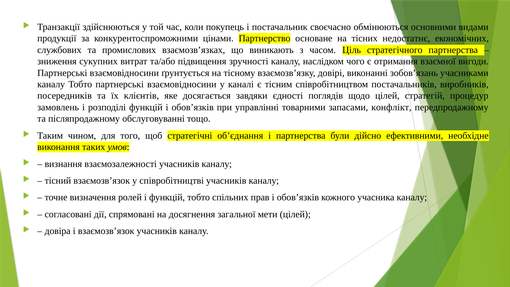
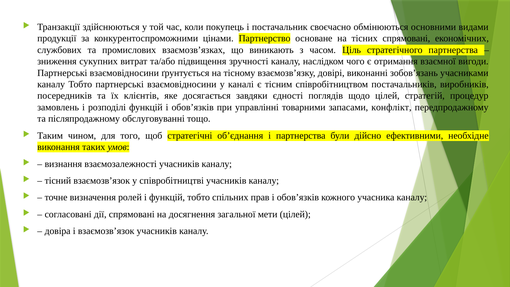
тісних недостатнє: недостатнє -> спрямовані (406, 38)
